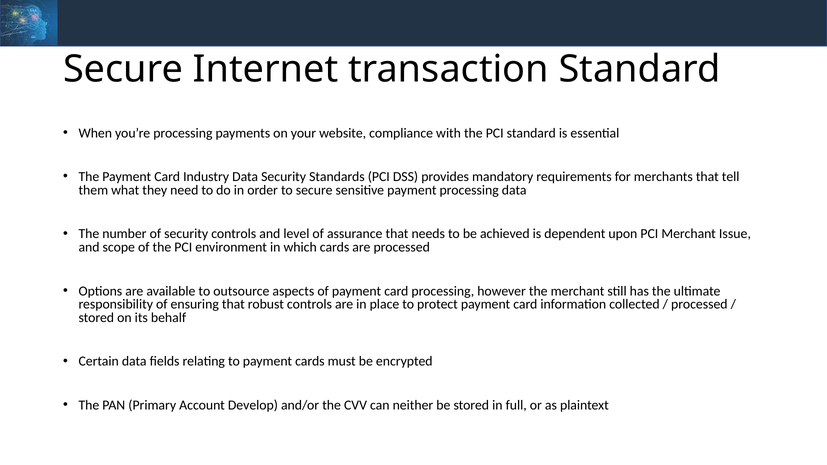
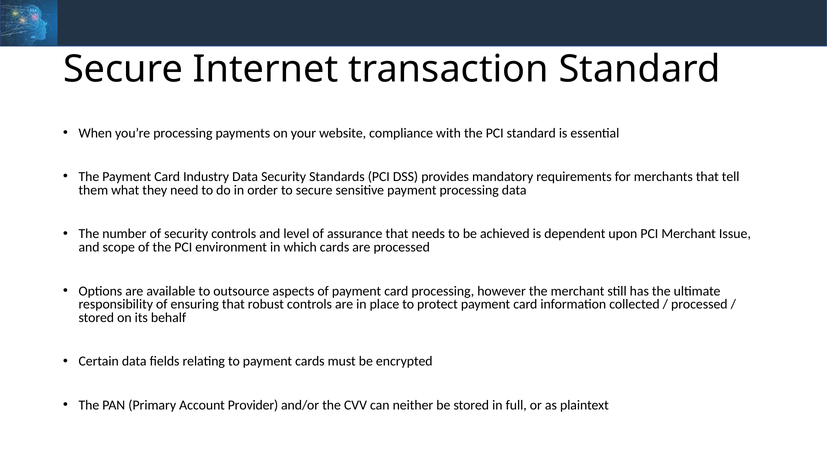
Develop: Develop -> Provider (253, 405)
